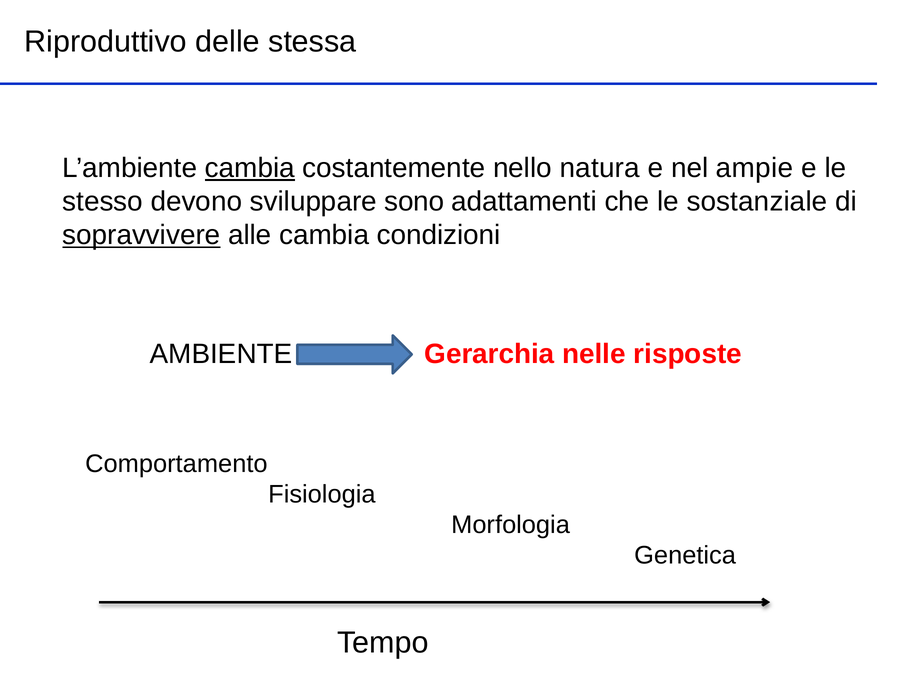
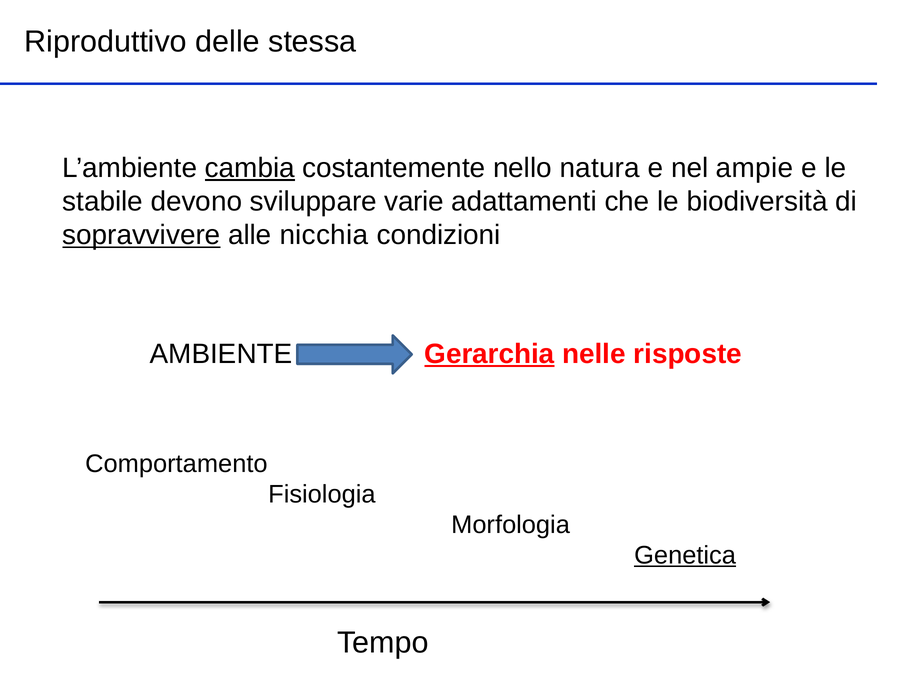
stesso: stesso -> stabile (103, 202)
sono: sono -> varie (414, 202)
sostanziale: sostanziale -> biodiversità (757, 202)
alle cambia: cambia -> nicchia (324, 235)
Gerarchia underline: none -> present (489, 354)
Genetica underline: none -> present (685, 555)
